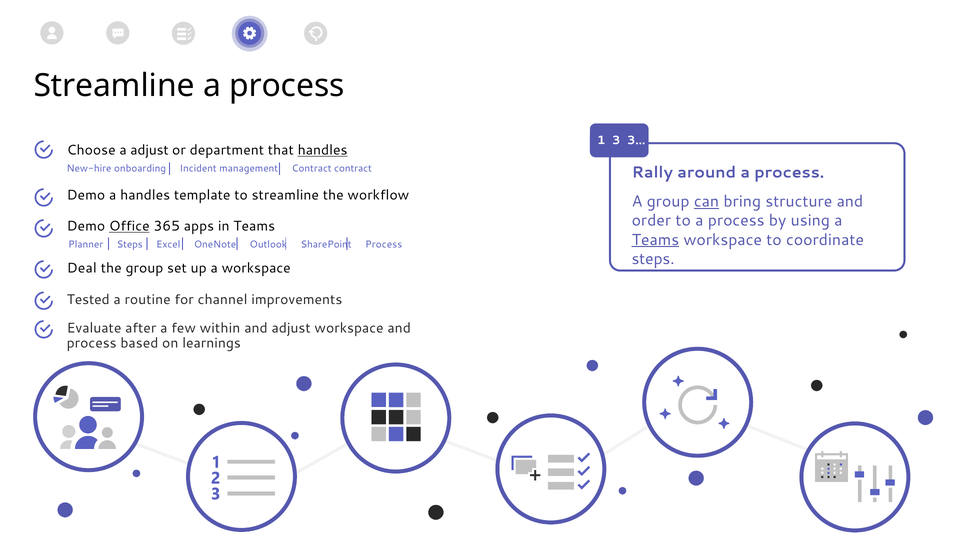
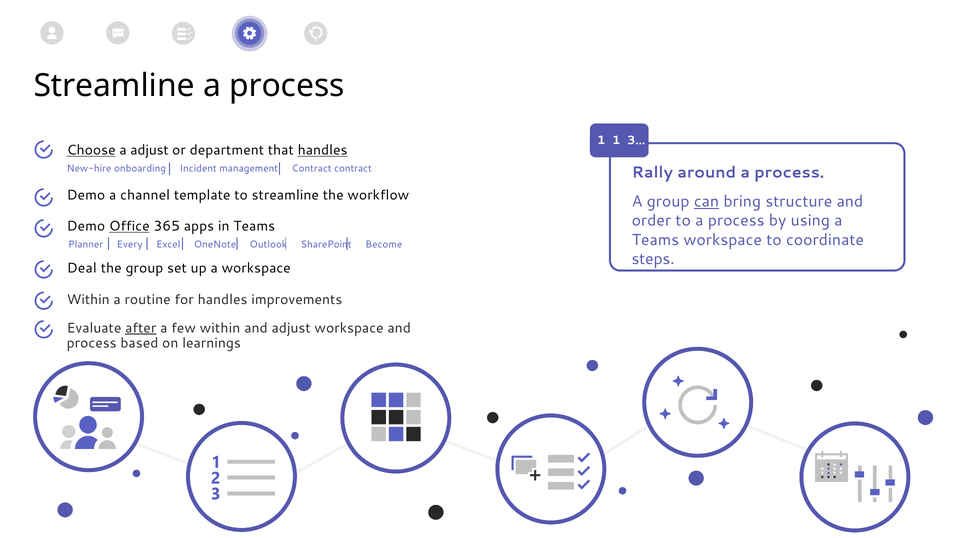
1 3: 3 -> 1 (616, 140)
Choose underline: none -> present (91, 150)
a handles: handles -> channel (145, 195)
Teams underline: present -> none (655, 240)
Planner Steps: Steps -> Every (130, 244)
SharePoint Process: Process -> Become (384, 244)
Tested: Tested -> Within (88, 299)
for channel: channel -> handles (223, 299)
after underline: none -> present (141, 328)
